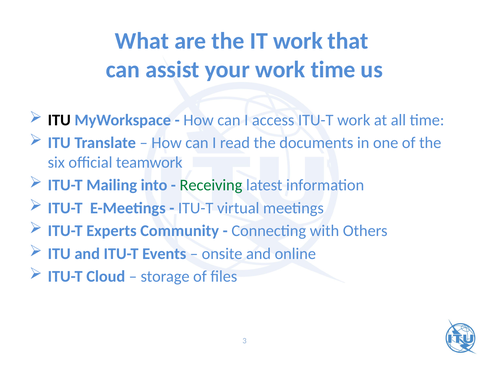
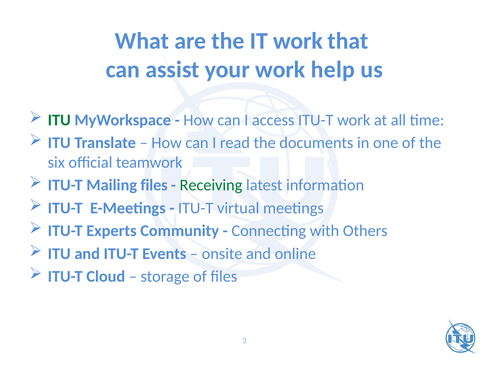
work time: time -> help (333, 69)
ITU colour: black -> green (59, 120)
Mailing into: into -> files (154, 185)
